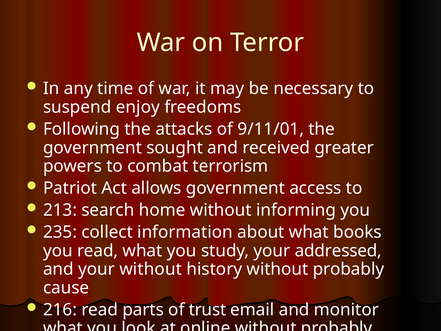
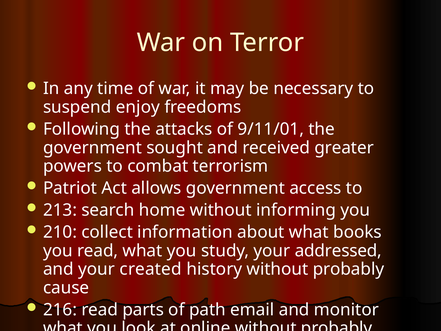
235: 235 -> 210 (60, 232)
your without: without -> created (151, 269)
trust: trust -> path (207, 310)
